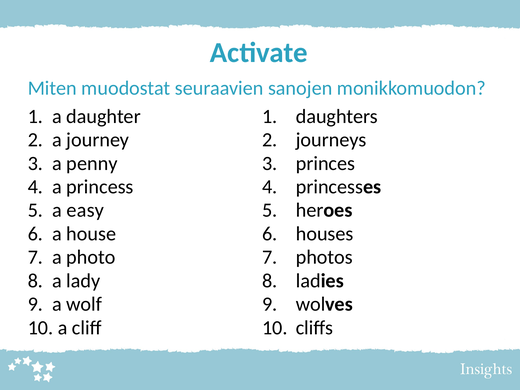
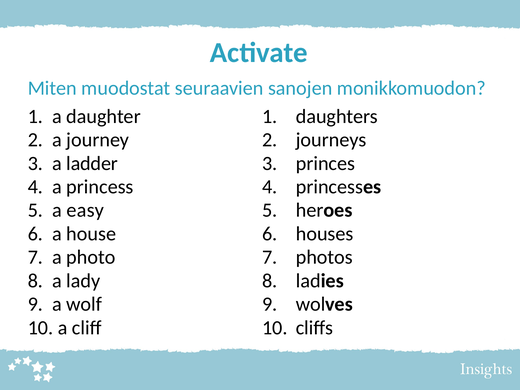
penny: penny -> ladder (92, 163)
